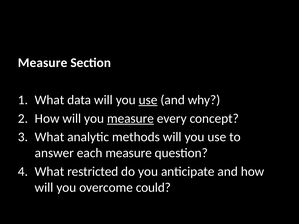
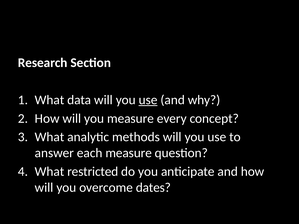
Measure: Measure -> Research (43, 63)
measure underline: present -> none (130, 119)
could: could -> dates (153, 188)
